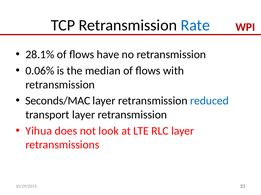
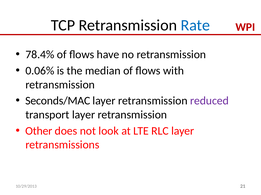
28.1%: 28.1% -> 78.4% (40, 55)
reduced colour: blue -> purple (209, 101)
Yihua: Yihua -> Other (39, 131)
